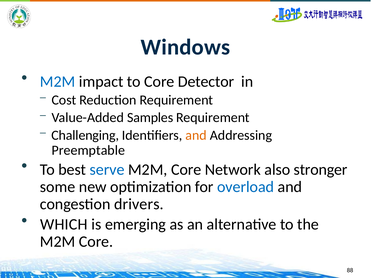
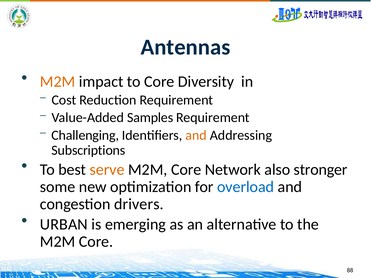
Windows: Windows -> Antennas (185, 47)
M2M colour: blue -> orange (58, 82)
Detector: Detector -> Diversity (206, 82)
Preemptable: Preemptable -> Subscriptions (88, 150)
serve colour: blue -> orange (107, 170)
WHICH: WHICH -> URBAN (64, 225)
